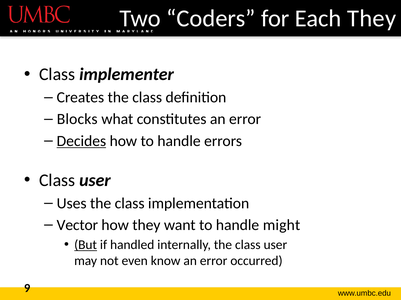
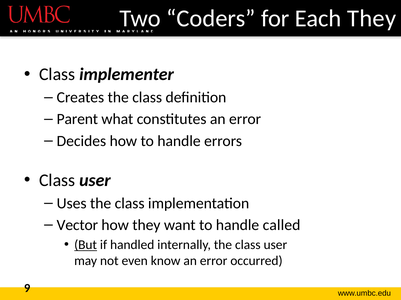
Blocks: Blocks -> Parent (77, 119)
Decides underline: present -> none (81, 141)
might: might -> called (282, 226)
